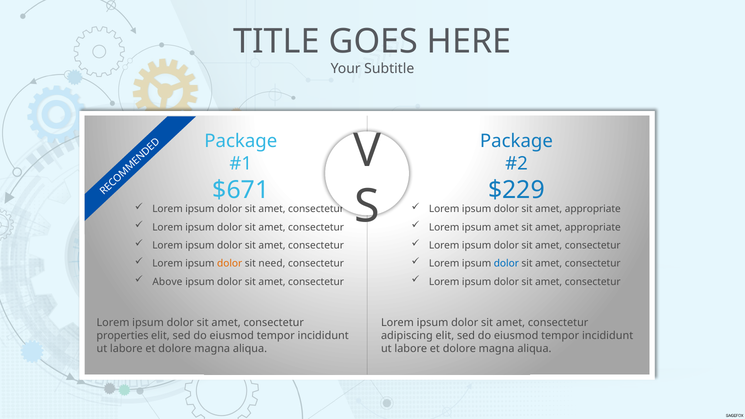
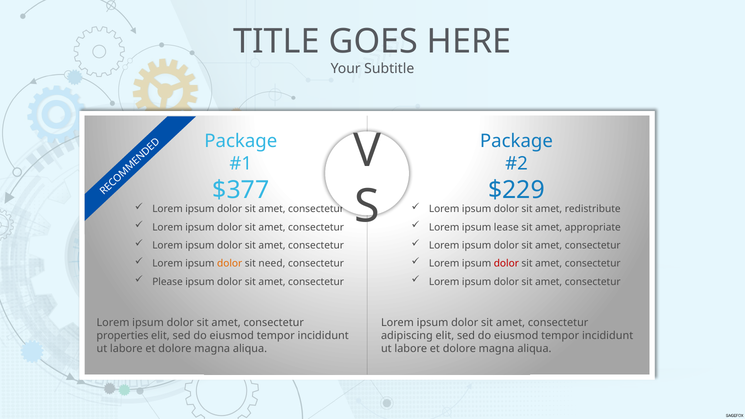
$671: $671 -> $377 (241, 190)
dolor sit amet appropriate: appropriate -> redistribute (593, 209)
ipsum amet: amet -> lease (506, 227)
dolor colour: blue -> red (506, 264)
Above: Above -> Please (167, 282)
